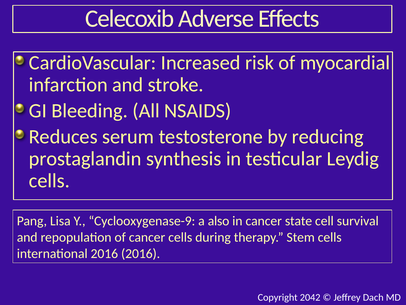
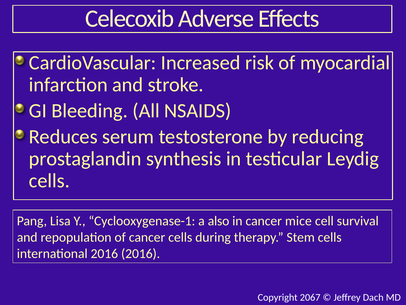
Cyclooxygenase-9: Cyclooxygenase-9 -> Cyclooxygenase-1 (142, 221)
state: state -> mice (298, 221)
2042: 2042 -> 2067 (310, 297)
